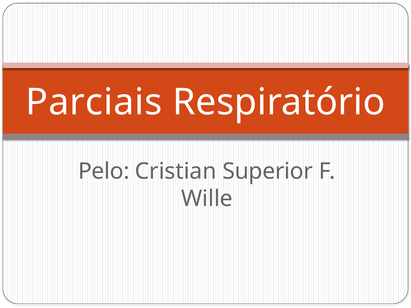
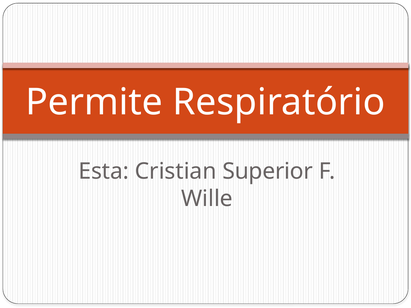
Parciais: Parciais -> Permite (94, 102)
Pelo: Pelo -> Esta (104, 171)
